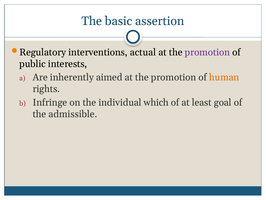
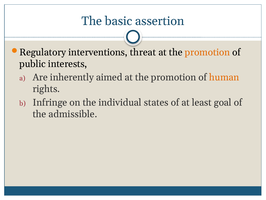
actual: actual -> threat (143, 52)
promotion colour: purple -> orange (207, 52)
which: which -> states (156, 102)
